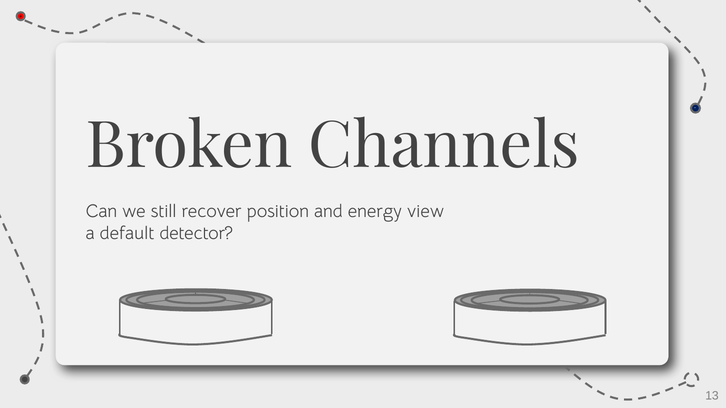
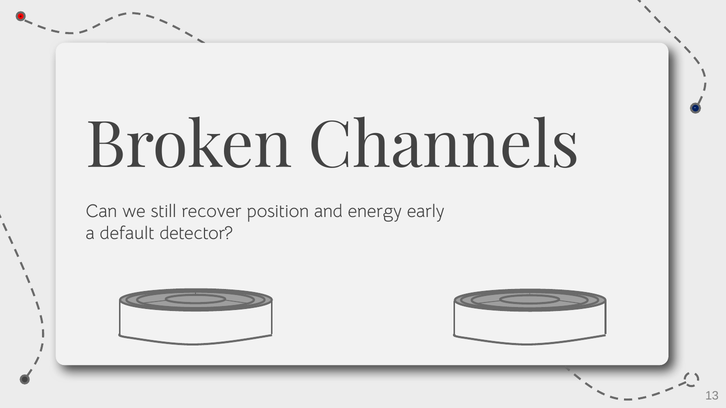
view: view -> early (426, 211)
